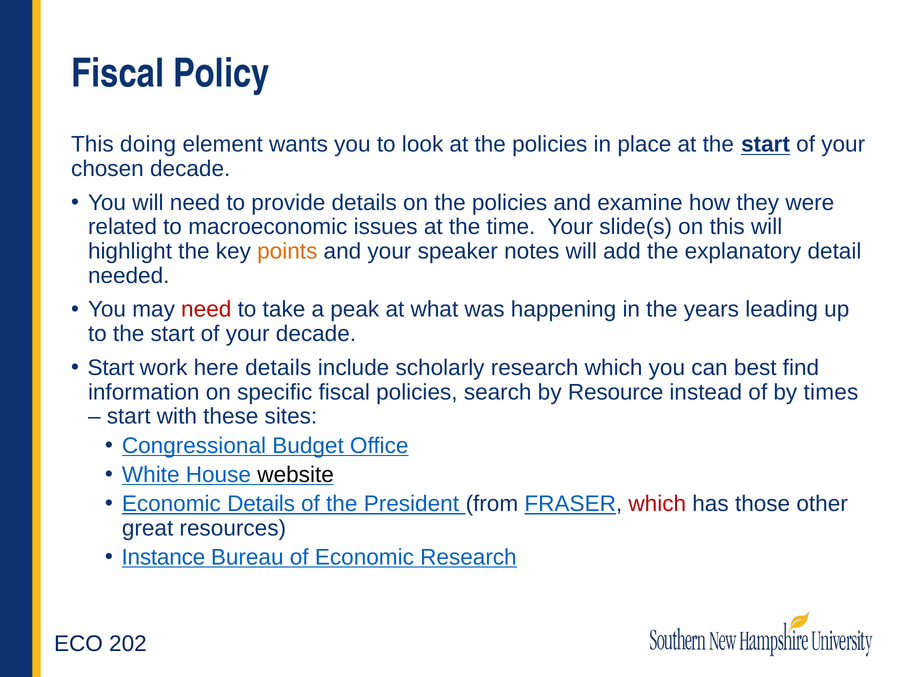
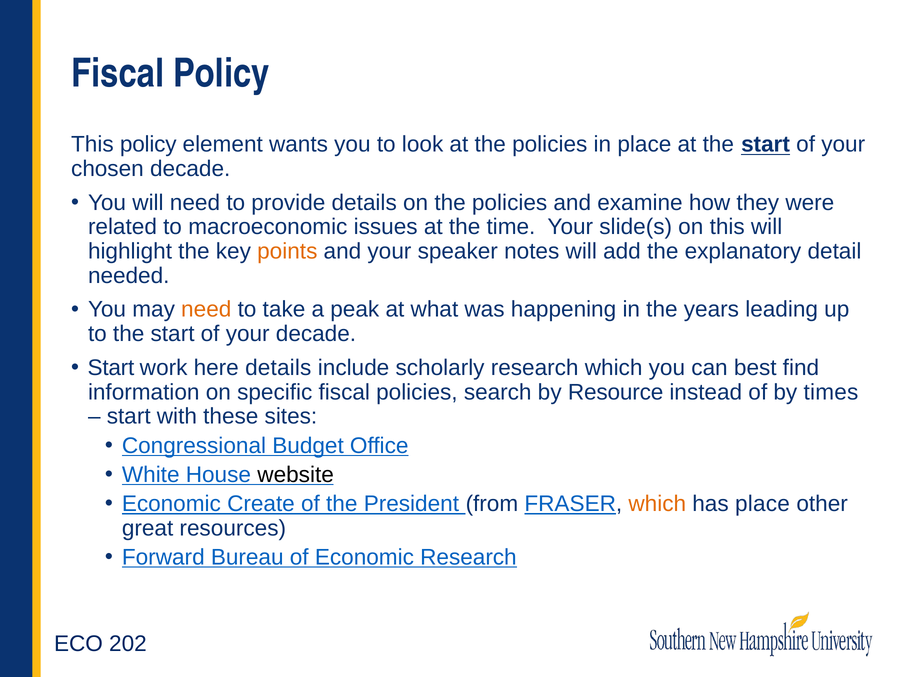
This doing: doing -> policy (148, 144)
need colour: red -> orange (206, 310)
Economic Details: Details -> Create (261, 504)
which colour: red -> orange (657, 504)
has those: those -> place (762, 504)
Instance: Instance -> Forward (163, 557)
